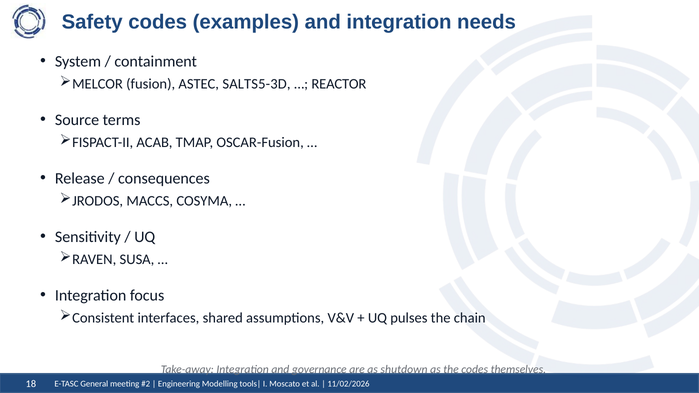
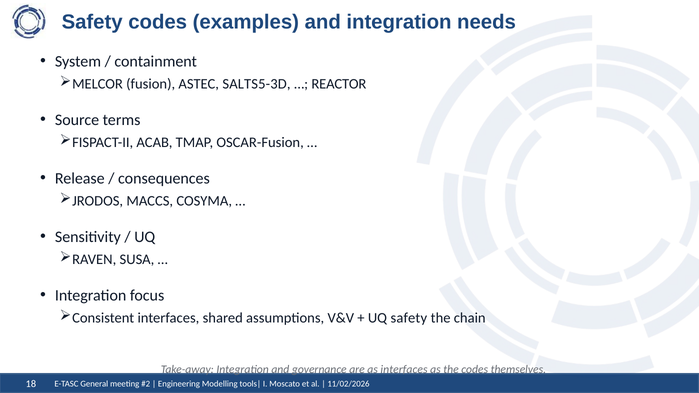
UQ pulses: pulses -> safety (409, 318)
as shutdown: shutdown -> interfaces (404, 369)
